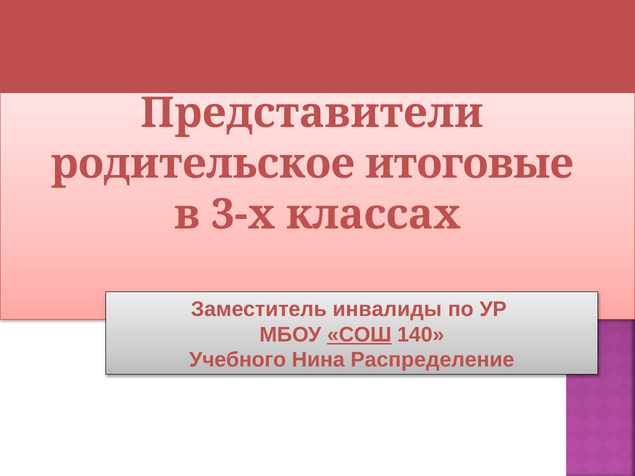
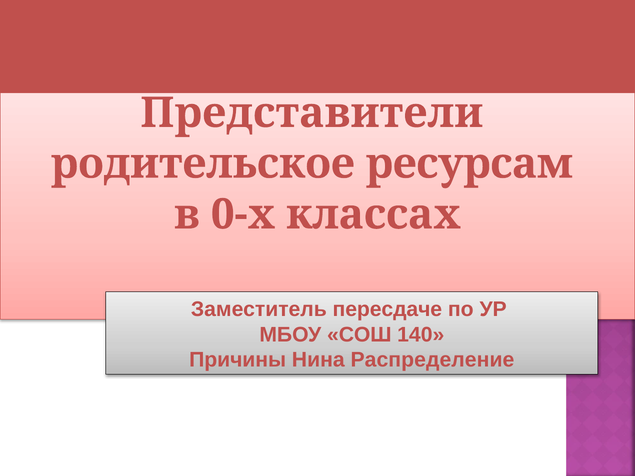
итоговые: итоговые -> ресурсам (469, 164)
3-х: 3-х -> 0-х (243, 215)
инвалиды: инвалиды -> пересдаче (387, 309)
СОШ underline: present -> none (359, 335)
Учебного: Учебного -> Причины (238, 360)
